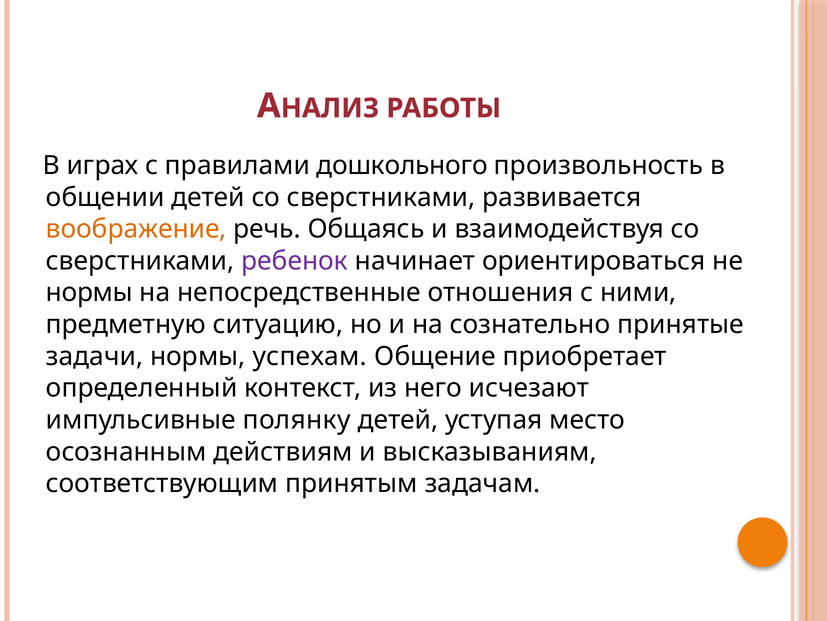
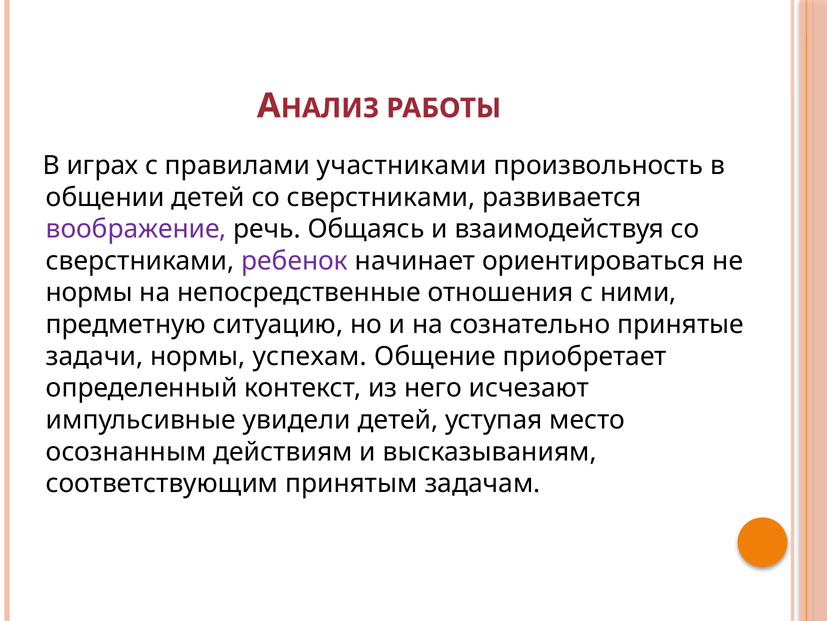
дошкольного: дошкольного -> участниками (402, 165)
воображение colour: orange -> purple (136, 229)
полянку: полянку -> увидели (297, 420)
